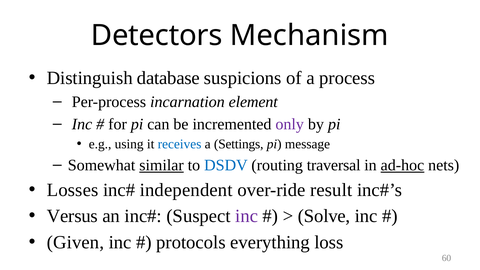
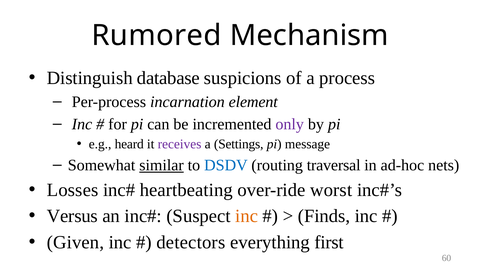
Detectors: Detectors -> Rumored (156, 35)
using: using -> heard (129, 144)
receives colour: blue -> purple (180, 144)
ad-hoc underline: present -> none (402, 165)
independent: independent -> heartbeating (186, 190)
result: result -> worst (331, 190)
inc colour: purple -> orange (247, 216)
Solve: Solve -> Finds (324, 216)
protocols: protocols -> detectors (191, 242)
loss: loss -> first (329, 242)
